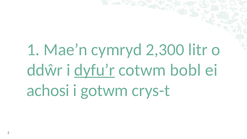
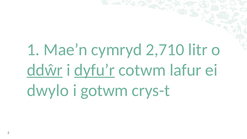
2,300: 2,300 -> 2,710 (165, 50)
ddŵr underline: none -> present (45, 70)
bobl: bobl -> lafur (186, 70)
achosi: achosi -> dwylo (48, 90)
